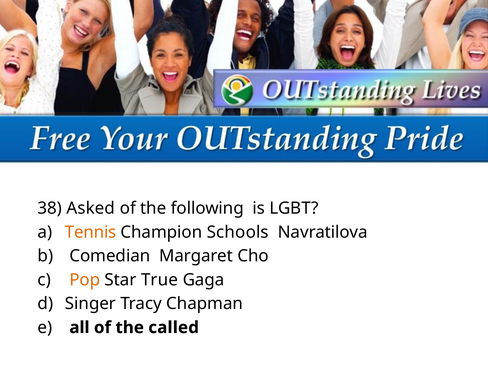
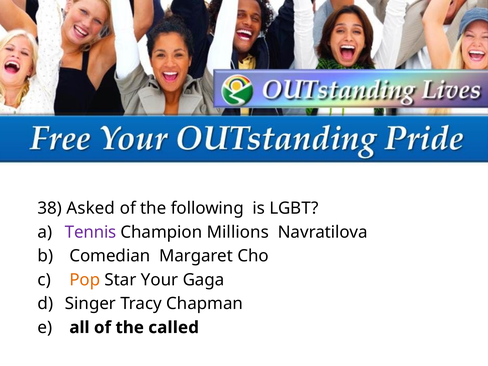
Tennis colour: orange -> purple (91, 232)
Schools: Schools -> Millions (238, 232)
True: True -> Your (160, 280)
